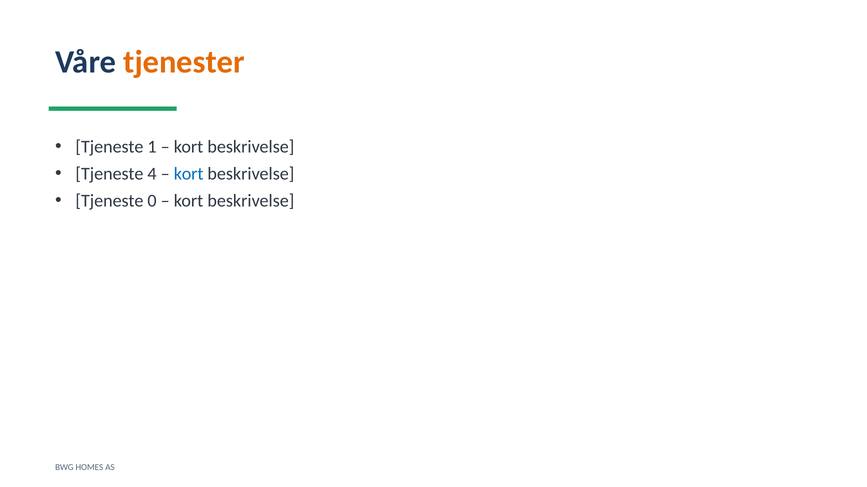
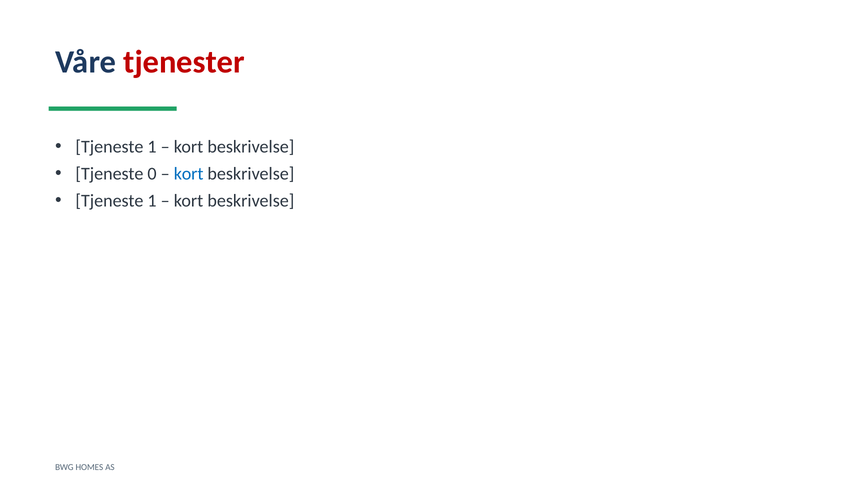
tjenester colour: orange -> red (184, 62)
4: 4 -> 0 (152, 174)
0: 0 -> 1 (152, 201)
